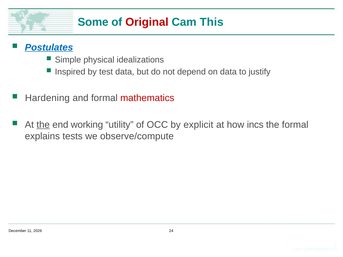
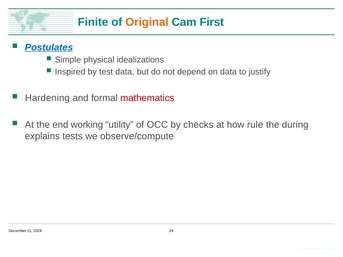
Some: Some -> Finite (93, 22)
Original colour: red -> orange (147, 22)
This: This -> First (212, 22)
the underline: present -> none (43, 125)
explicit: explicit -> checks (198, 125)
incs: incs -> rule (255, 125)
the formal: formal -> during (295, 125)
